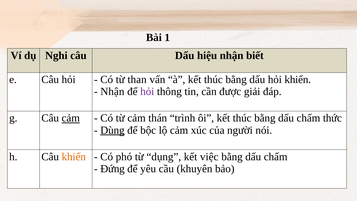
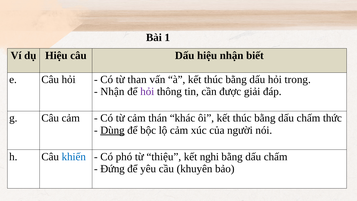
dụ Nghi: Nghi -> Hiệu (56, 55)
hỏi khiến: khiến -> trong (298, 79)
cảm underline: present -> none (71, 118)
trình: trình -> khác (183, 118)
khiến colour: orange -> blue (74, 157)
dụng: dụng -> thiệu (164, 157)
việc: việc -> nghi (209, 157)
